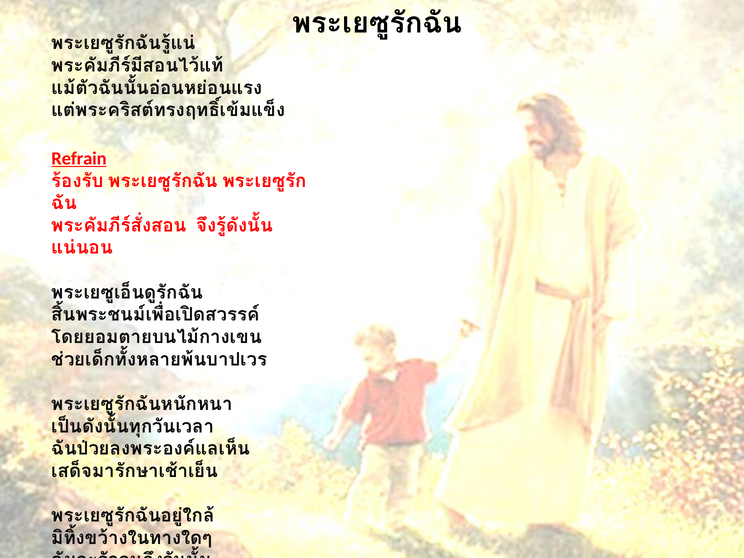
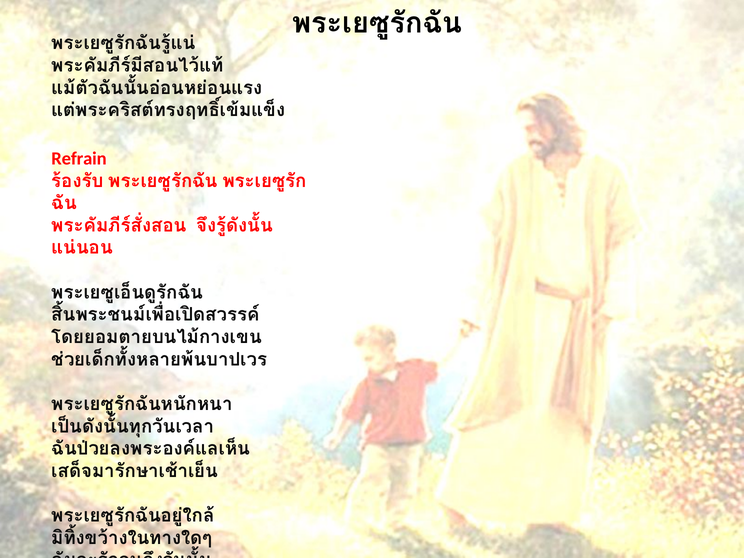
Refrain underline: present -> none (79, 159)
